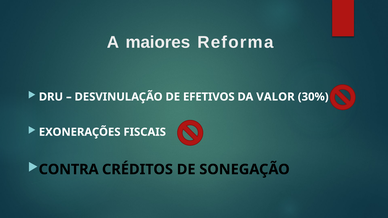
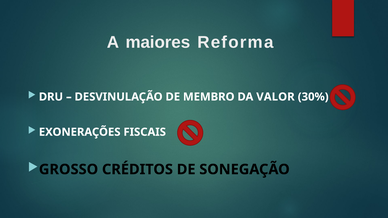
EFETIVOS: EFETIVOS -> MEMBRO (209, 97)
CONTRA: CONTRA -> GROSSO (69, 170)
